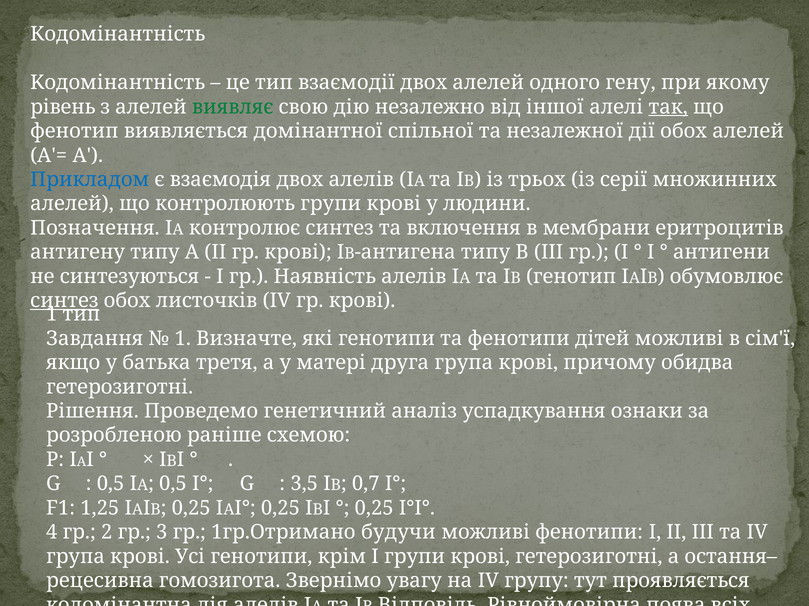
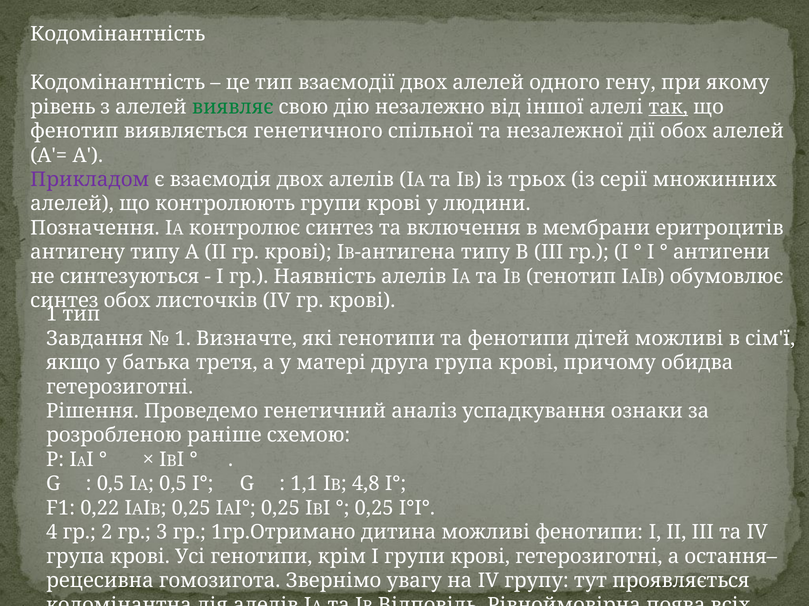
домінантної: домінантної -> генетичного (318, 131)
Прикладом colour: blue -> purple (90, 180)
синтез underline: present -> none (64, 301)
3,5: 3,5 -> 1,1 (304, 484)
0,7: 0,7 -> 4,8 (366, 484)
1,25: 1,25 -> 0,22 (100, 509)
будучи: будучи -> дитина (399, 533)
